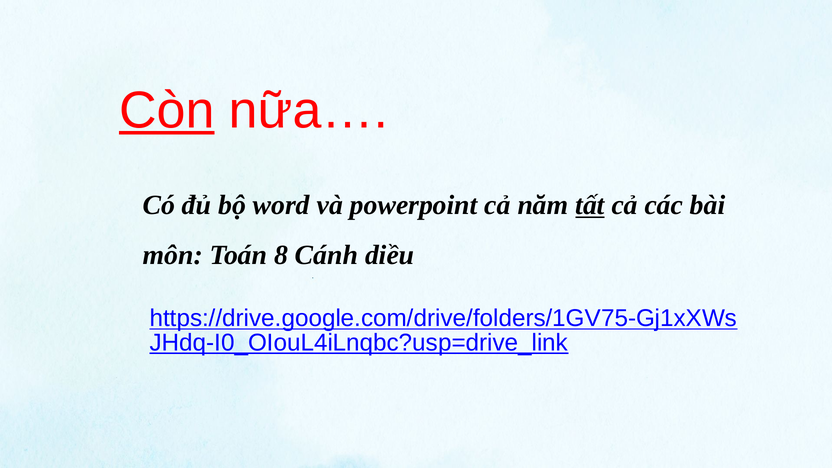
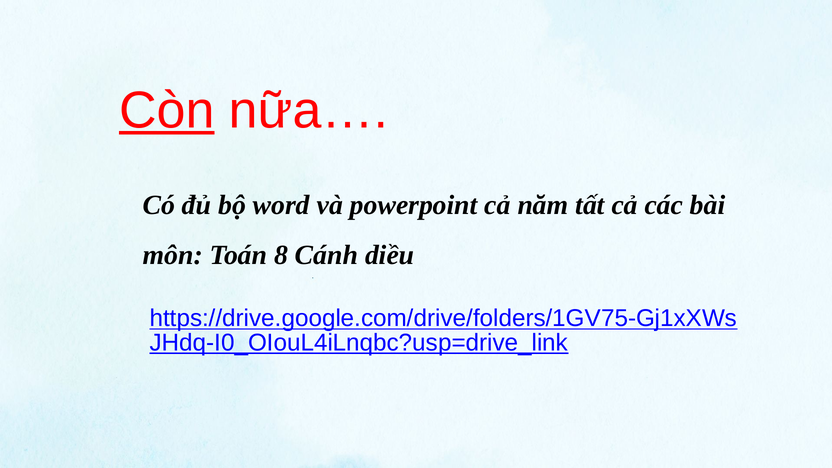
tất underline: present -> none (590, 205)
